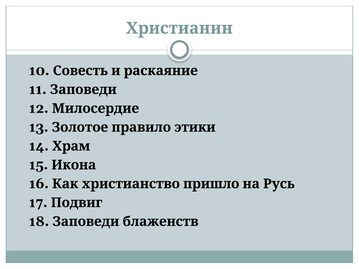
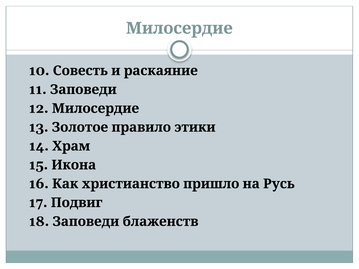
Христианин: Христианин -> Милосердие (179, 28)
